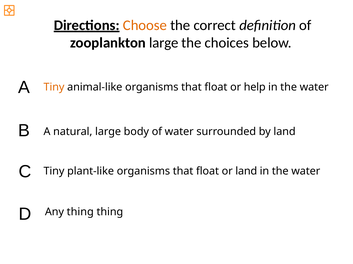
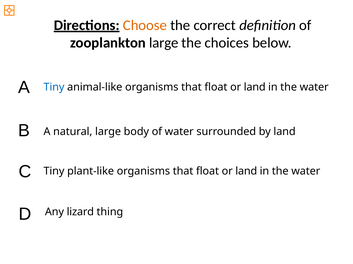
Tiny colour: orange -> blue (54, 87)
help: help -> land (255, 87)
Any thing: thing -> lizard (80, 212)
